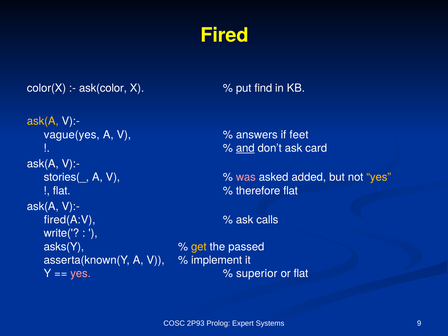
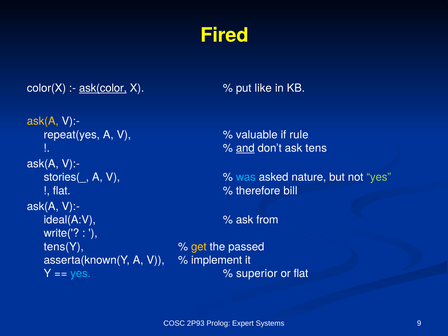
ask(color underline: none -> present (103, 88)
find: find -> like (263, 88)
vague(yes: vague(yes -> repeat(yes (72, 135)
answers: answers -> valuable (257, 135)
feet: feet -> rule (299, 135)
card: card -> tens (316, 148)
was colour: pink -> light blue (246, 177)
added: added -> nature (309, 177)
yes colour: yellow -> light green (379, 177)
therefore flat: flat -> bill (290, 191)
fired(A:V: fired(A:V -> ideal(A:V (70, 220)
calls: calls -> from (267, 220)
asks(Y: asks(Y -> tens(Y (64, 247)
yes colour: pink -> light blue (81, 274)
